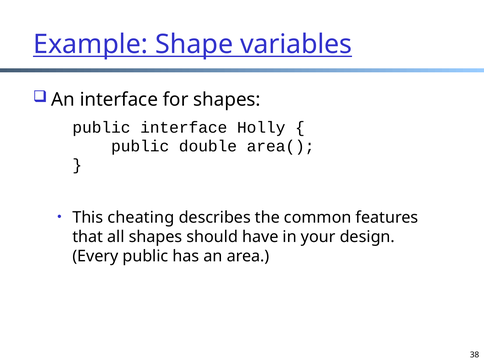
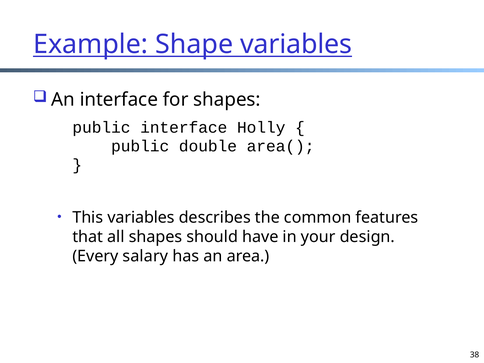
This cheating: cheating -> variables (141, 217)
Every public: public -> salary (145, 256)
